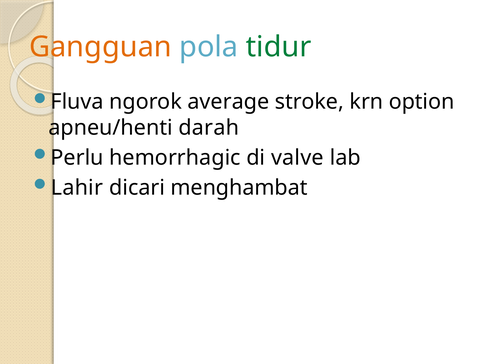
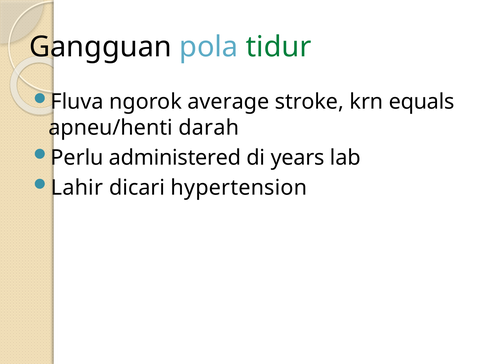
Gangguan colour: orange -> black (100, 47)
option: option -> equals (422, 102)
hemorrhagic: hemorrhagic -> administered (175, 157)
valve: valve -> years (298, 157)
menghambat: menghambat -> hypertension (239, 187)
